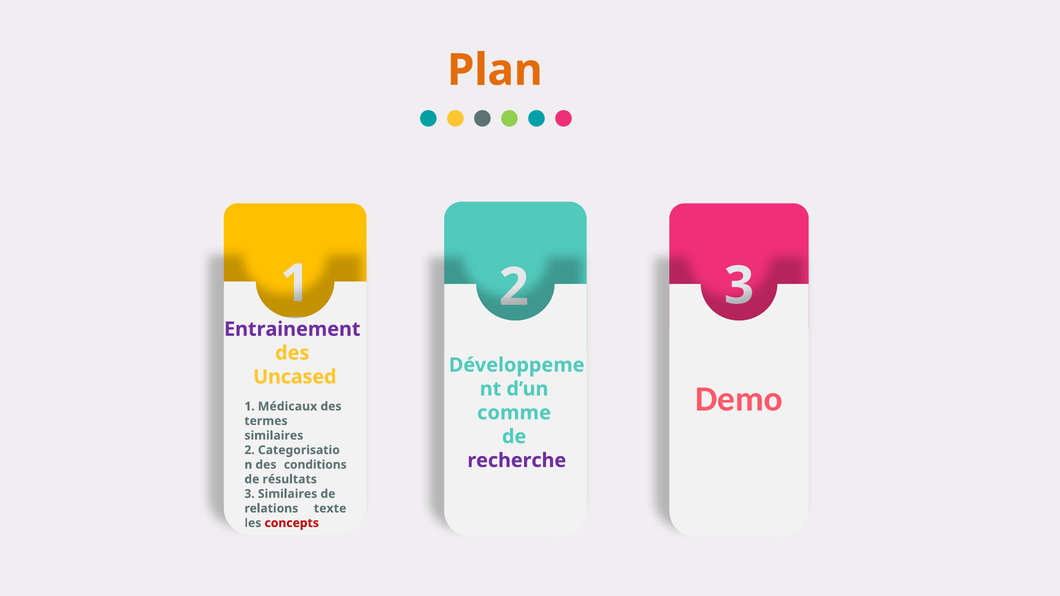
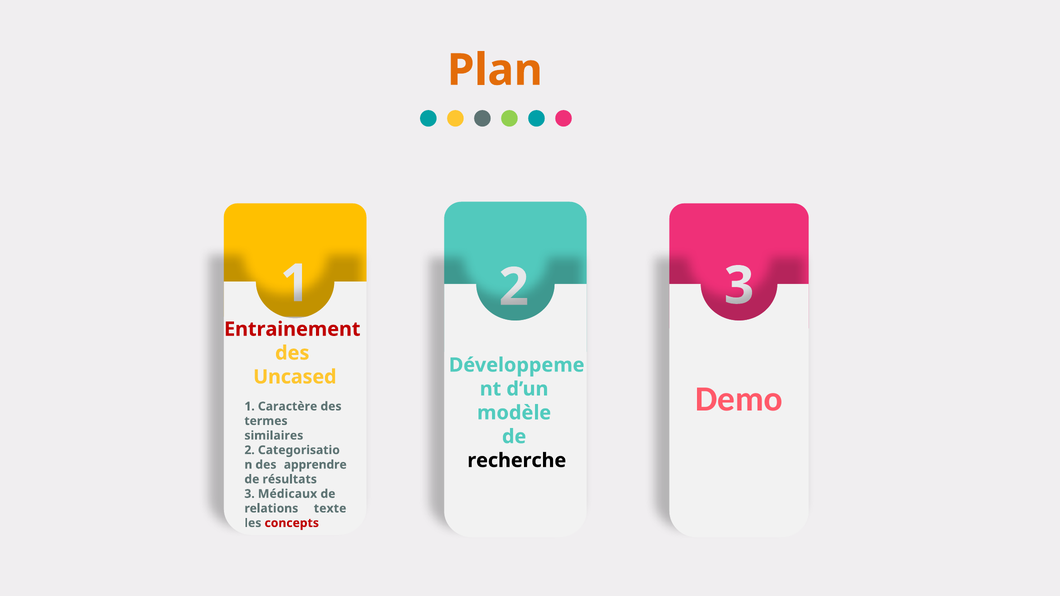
Entrainement colour: purple -> red (292, 329)
Médicaux: Médicaux -> Caractère (288, 407)
comme: comme -> modèle (514, 413)
recherche colour: purple -> black (517, 461)
conditions: conditions -> apprendre (315, 465)
3 Similaires: Similaires -> Médicaux (288, 494)
